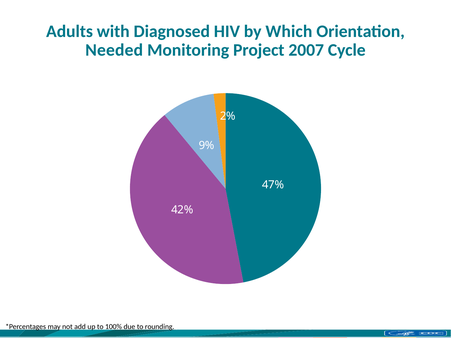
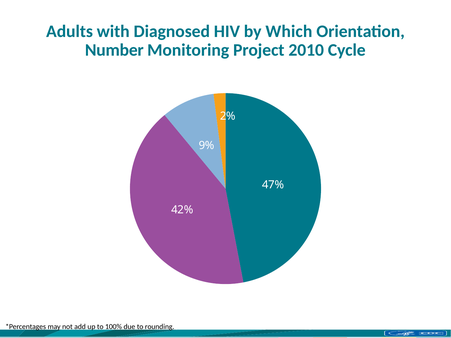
Needed: Needed -> Number (114, 50)
2007: 2007 -> 2010 (306, 50)
